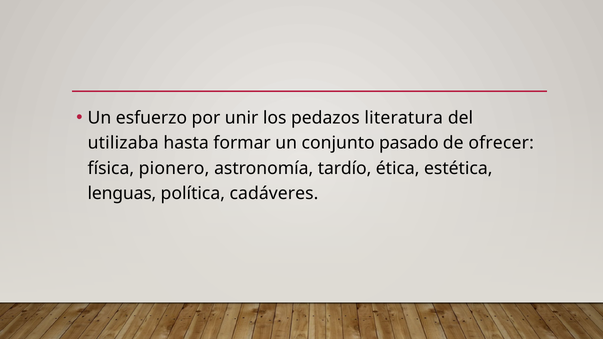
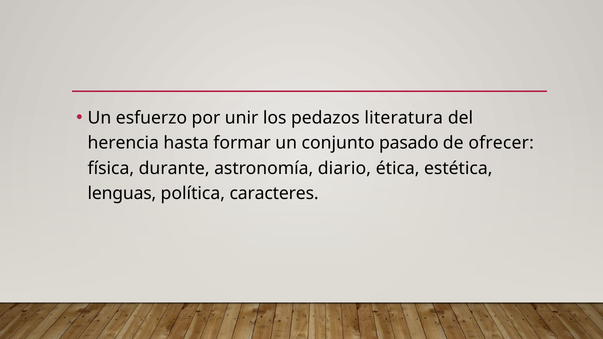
utilizaba: utilizaba -> herencia (123, 143)
pionero: pionero -> durante (174, 168)
tardío: tardío -> diario (344, 168)
cadáveres: cadáveres -> caracteres (274, 194)
